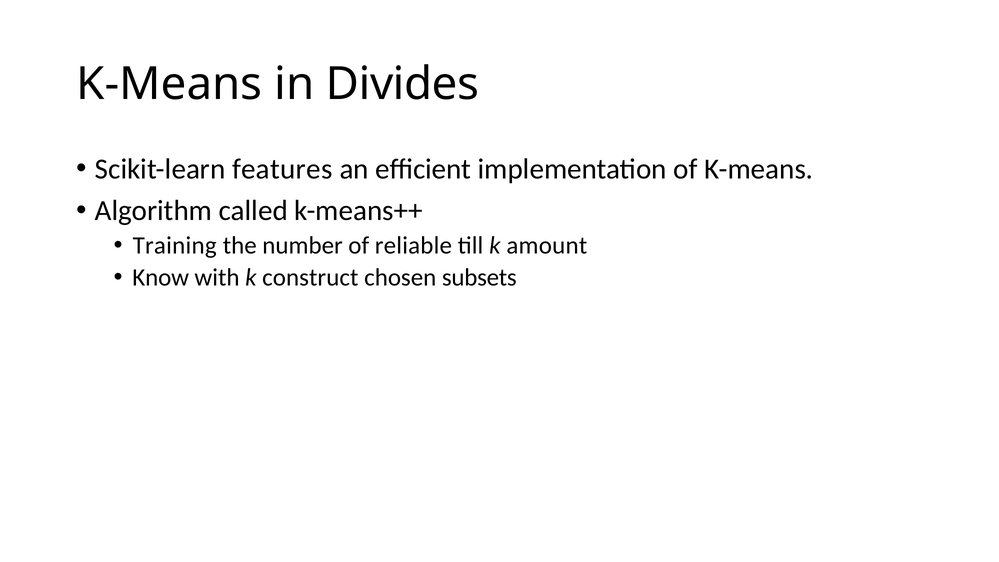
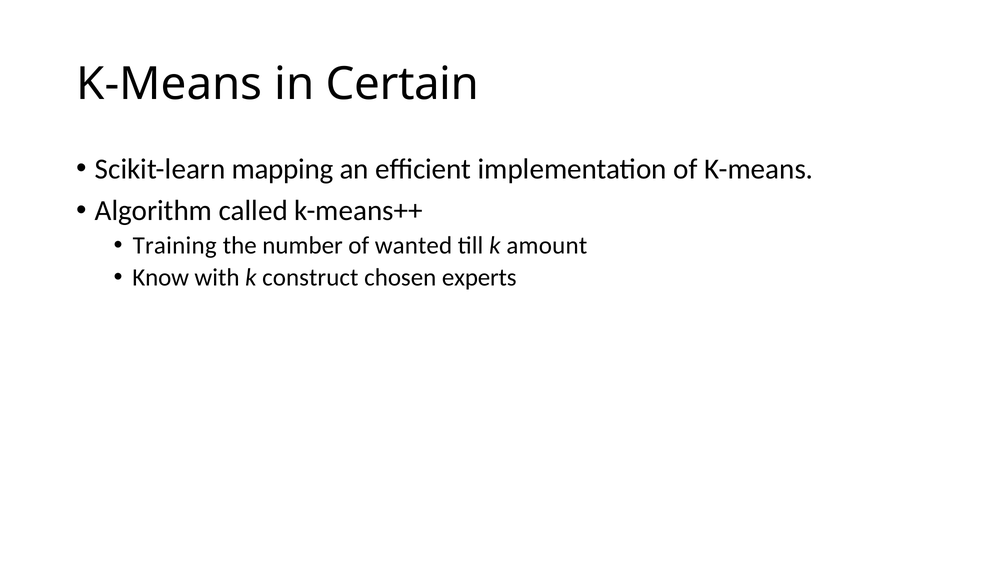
Divides: Divides -> Certain (402, 84)
features: features -> mapping (283, 169)
reliable: reliable -> wanted (413, 245)
subsets: subsets -> experts (479, 277)
